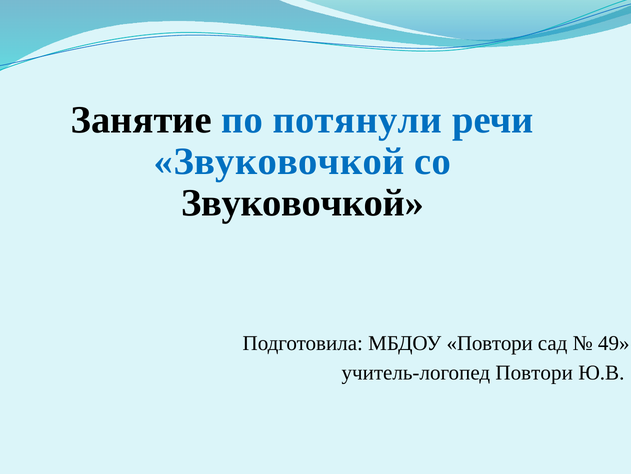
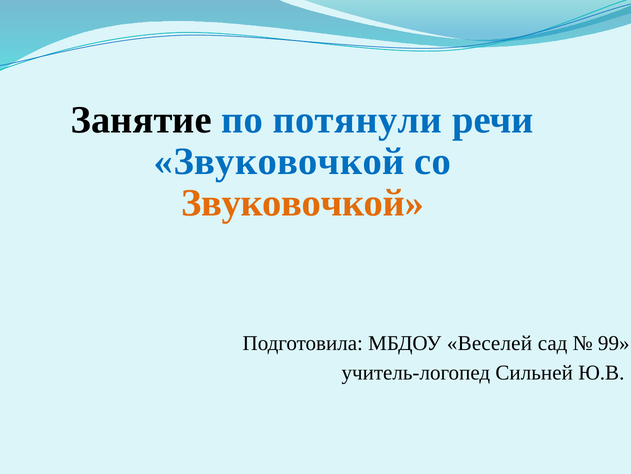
Звуковочкой colour: black -> orange (303, 203)
МБДОУ Повтори: Повтори -> Веселей (489, 343)
49: 49 -> 99 (614, 343)
учитель-логопед Повтори: Повтори -> Сильней (534, 372)
